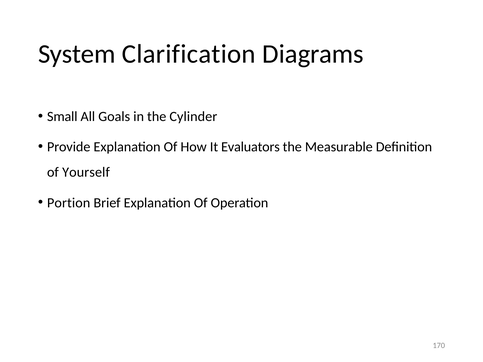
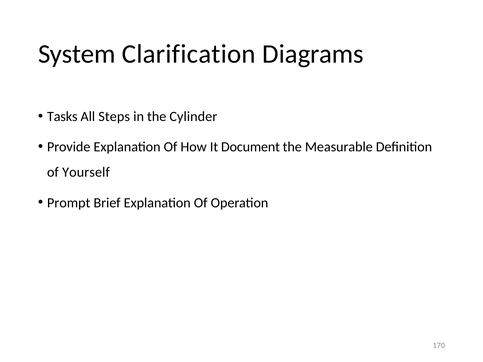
Small: Small -> Tasks (62, 117)
Goals: Goals -> Steps (114, 117)
Evaluators: Evaluators -> Document (250, 147)
Portion: Portion -> Prompt (69, 203)
